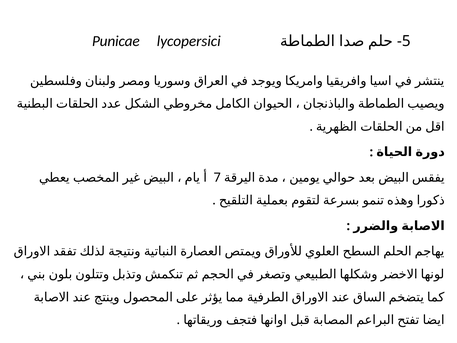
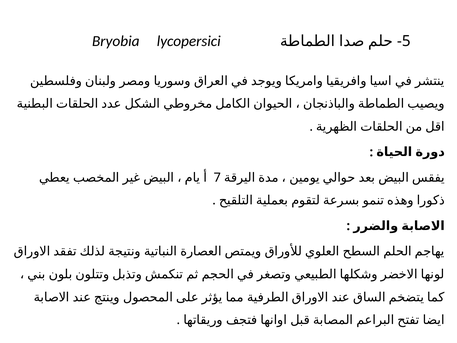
Punicae: Punicae -> Bryobia (116, 41)
